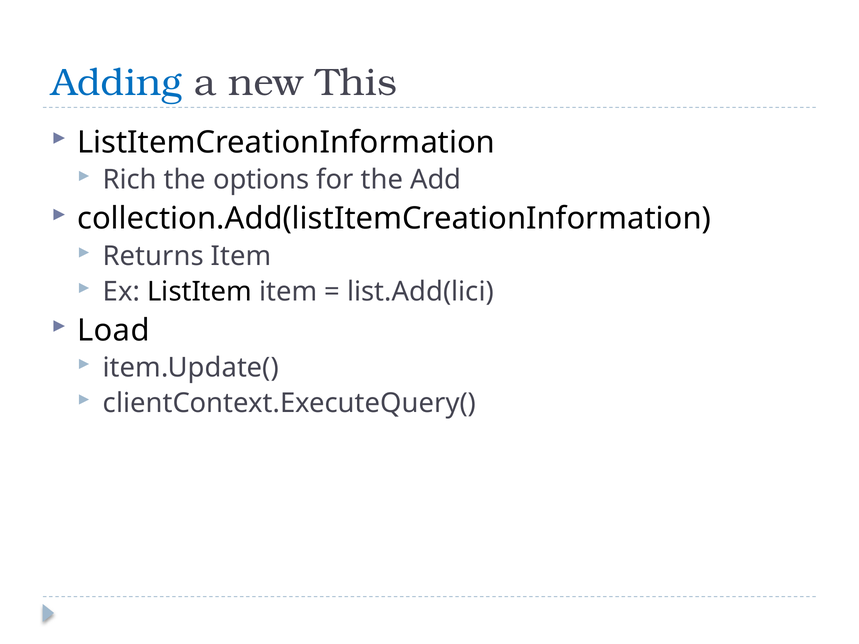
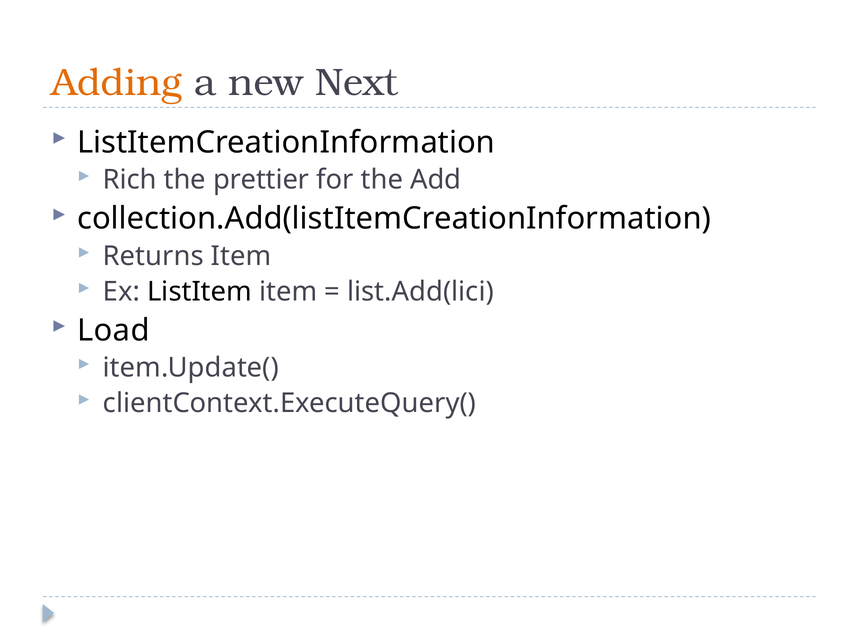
Adding colour: blue -> orange (117, 83)
This: This -> Next (357, 83)
options: options -> prettier (261, 180)
